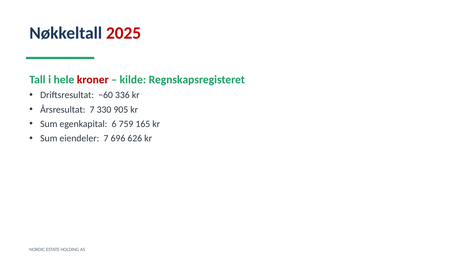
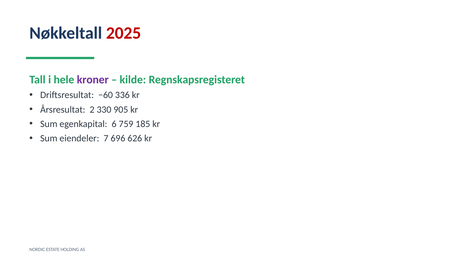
kroner colour: red -> purple (93, 80)
Årsresultat 7: 7 -> 2 (92, 109)
165: 165 -> 185 (143, 124)
